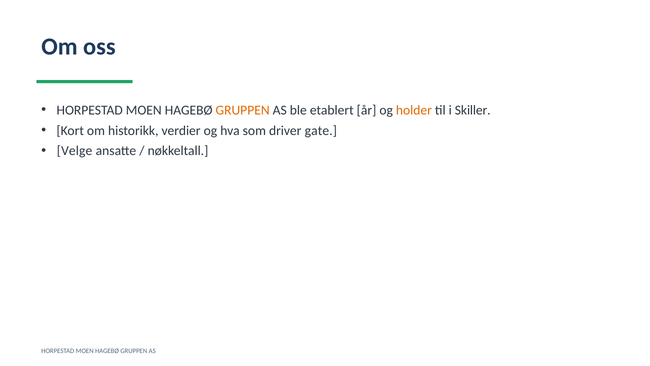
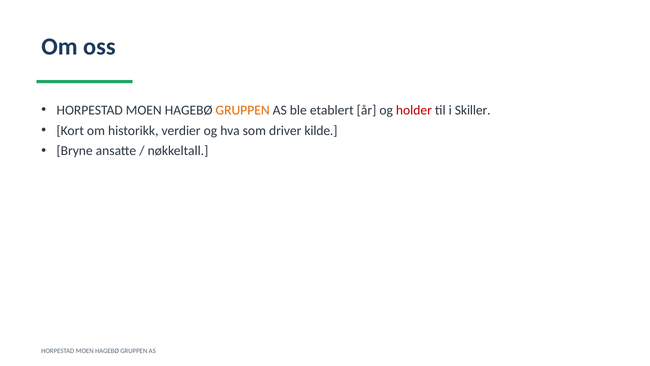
holder colour: orange -> red (414, 110)
gate: gate -> kilde (321, 130)
Velge: Velge -> Bryne (75, 151)
